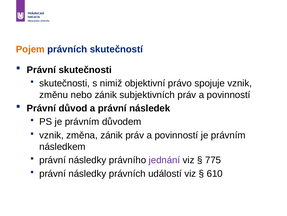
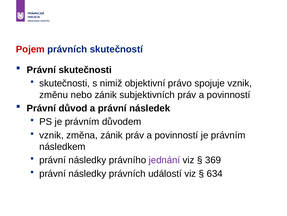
Pojem colour: orange -> red (30, 49)
775: 775 -> 369 (213, 160)
610: 610 -> 634 (215, 173)
